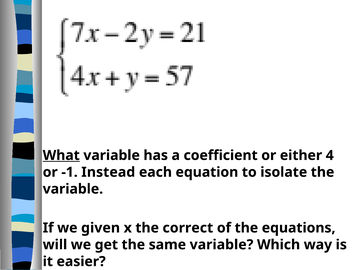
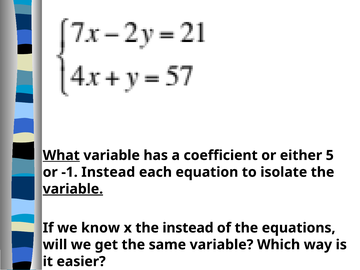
4: 4 -> 5 (330, 155)
variable underline: none -> present (73, 189)
given: given -> know (101, 228)
the correct: correct -> instead (188, 228)
